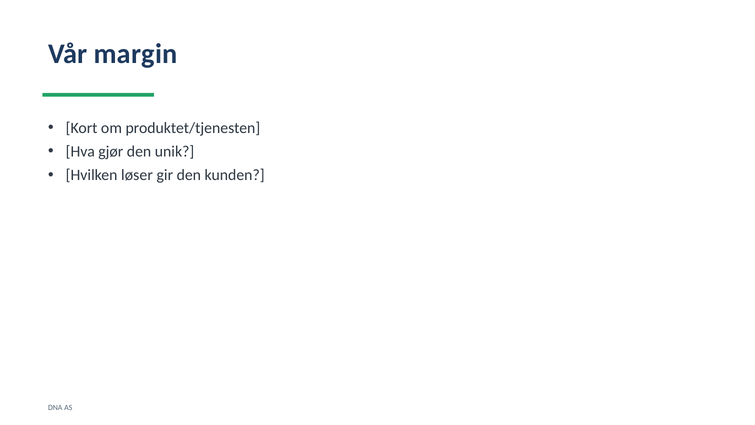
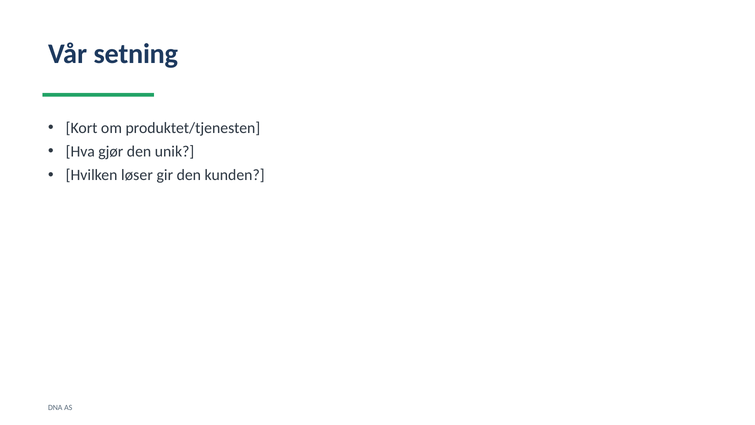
margin: margin -> setning (136, 54)
